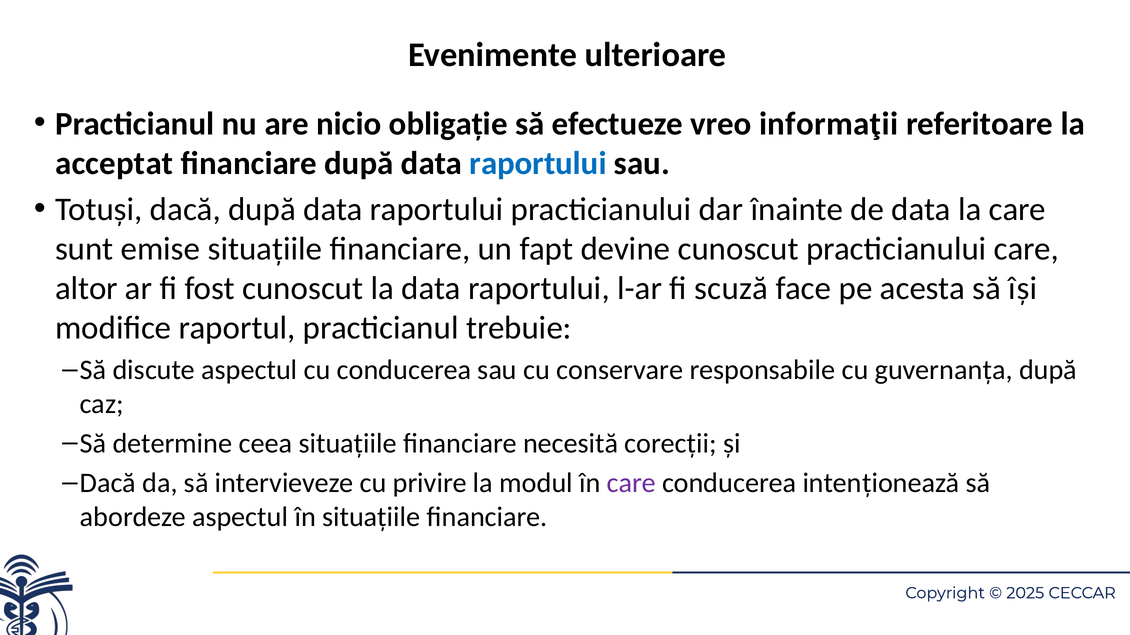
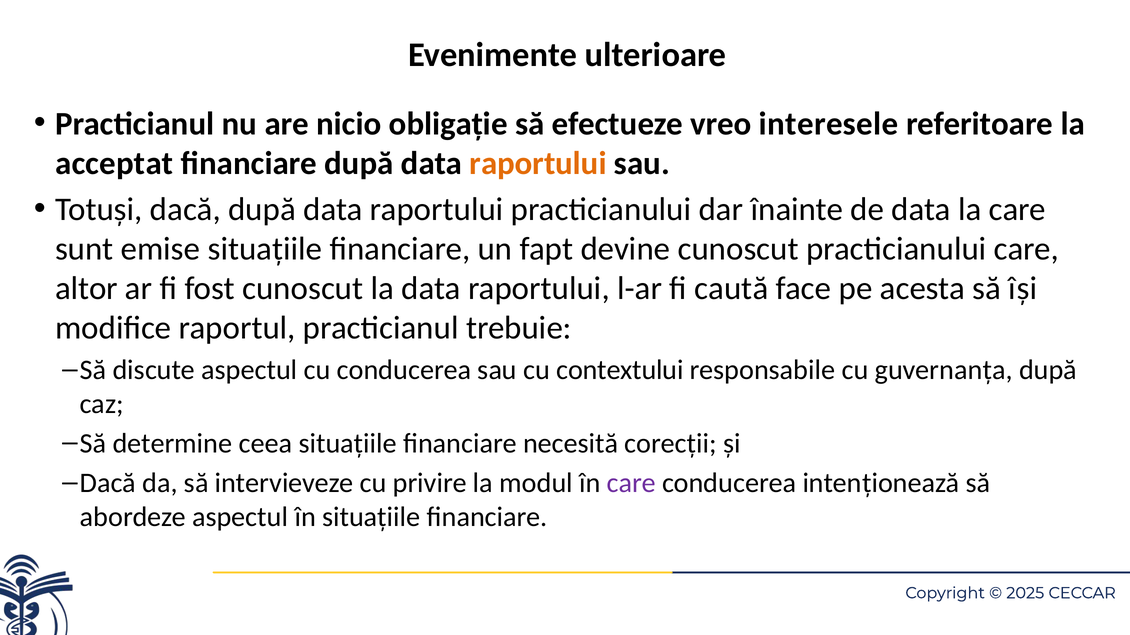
informaţii: informaţii -> interesele (829, 124)
raportului colour: blue -> orange (538, 163)
scuză: scuză -> caută (731, 289)
conservare: conservare -> contextului (620, 370)
